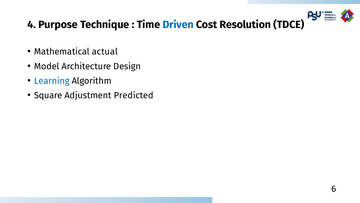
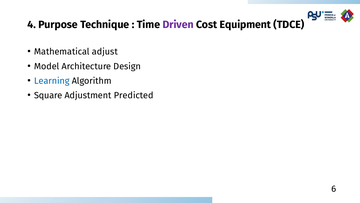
Driven colour: blue -> purple (178, 25)
Resolution: Resolution -> Equipment (245, 25)
actual: actual -> adjust (105, 52)
